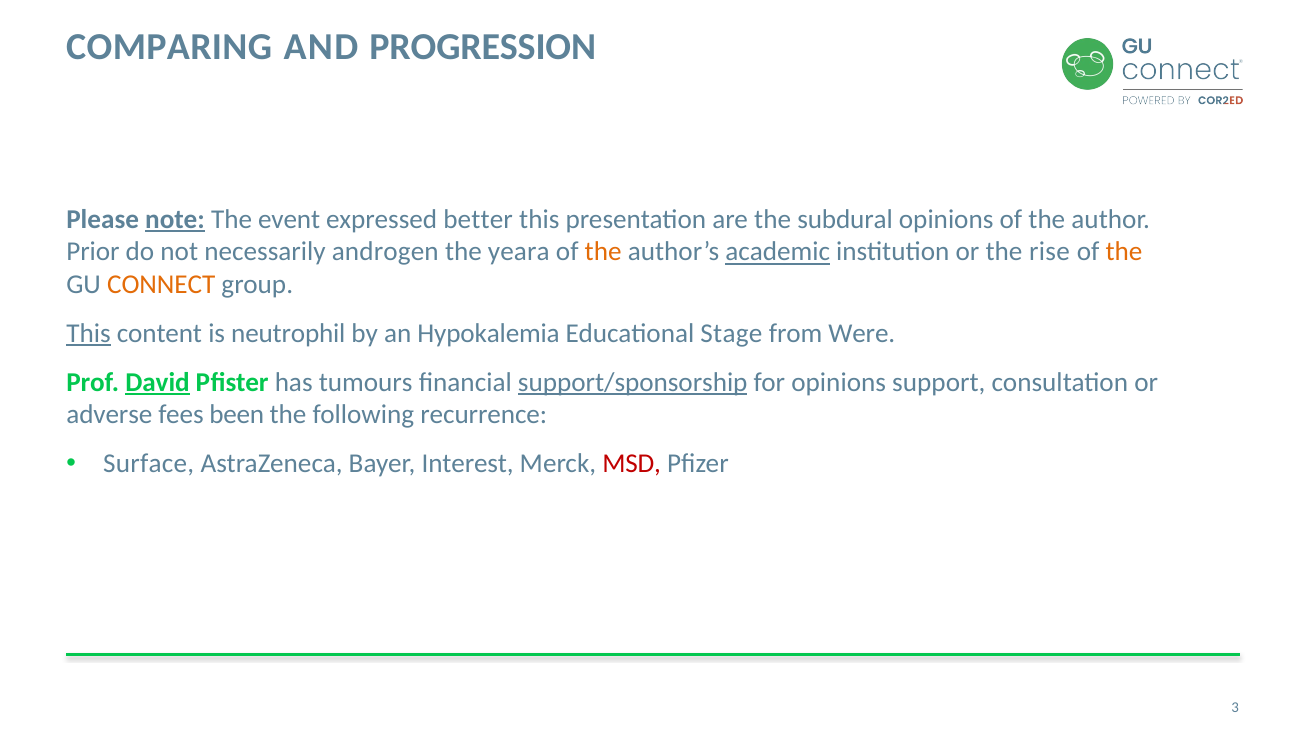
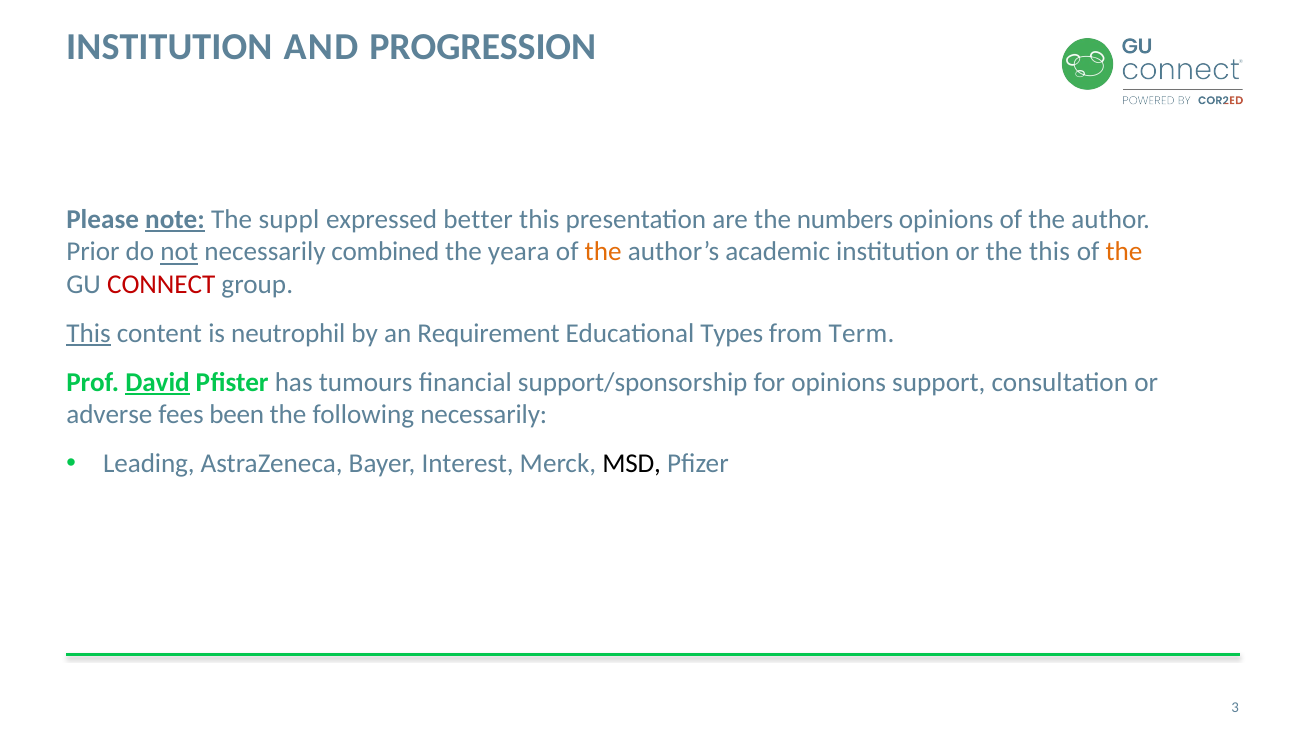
COMPARING: COMPARING -> INSTITUTION (169, 47)
event: event -> suppl (289, 220)
subdural: subdural -> numbers (845, 220)
not underline: none -> present (179, 252)
androgen: androgen -> combined (385, 252)
academic underline: present -> none (778, 252)
the rise: rise -> this (1050, 252)
CONNECT colour: orange -> red (161, 285)
Hypokalemia: Hypokalemia -> Requirement (489, 334)
Stage: Stage -> Types (732, 334)
Were: Were -> Term (862, 334)
support/sponsorship underline: present -> none (633, 383)
following recurrence: recurrence -> necessarily (484, 415)
Surface: Surface -> Leading (149, 464)
MSD colour: red -> black (632, 464)
